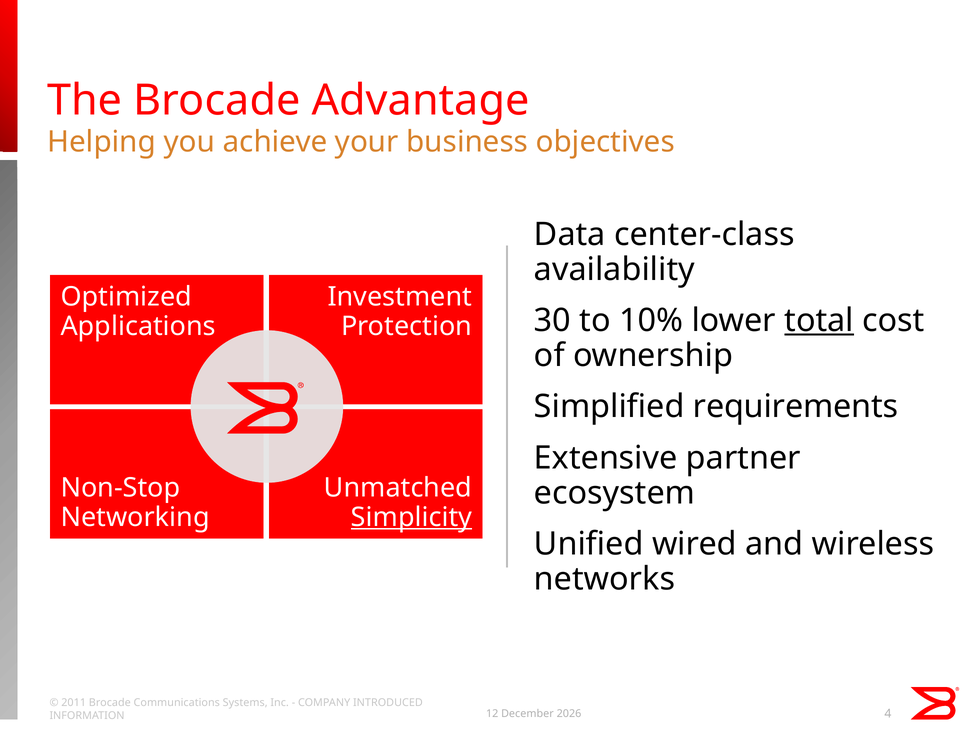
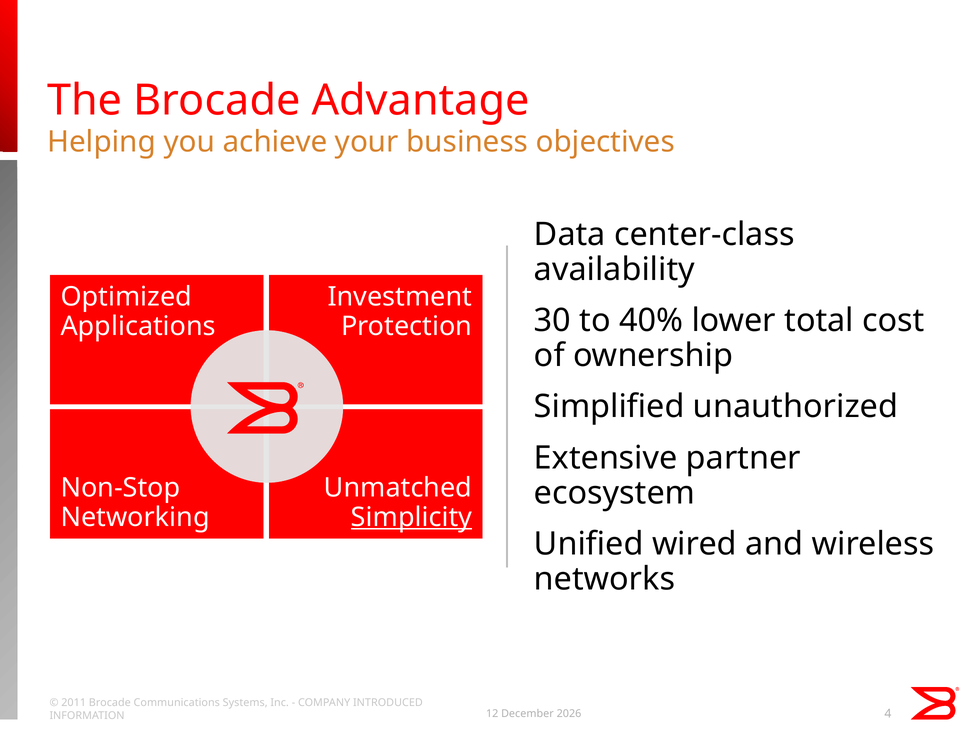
10%: 10% -> 40% (651, 321)
total underline: present -> none (819, 321)
requirements: requirements -> unauthorized (796, 407)
